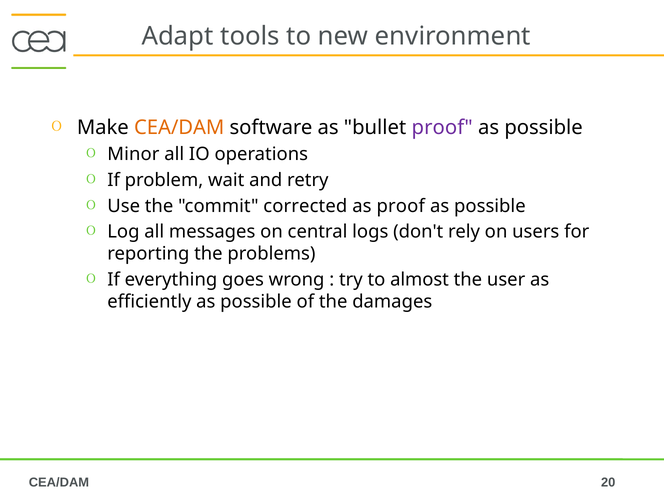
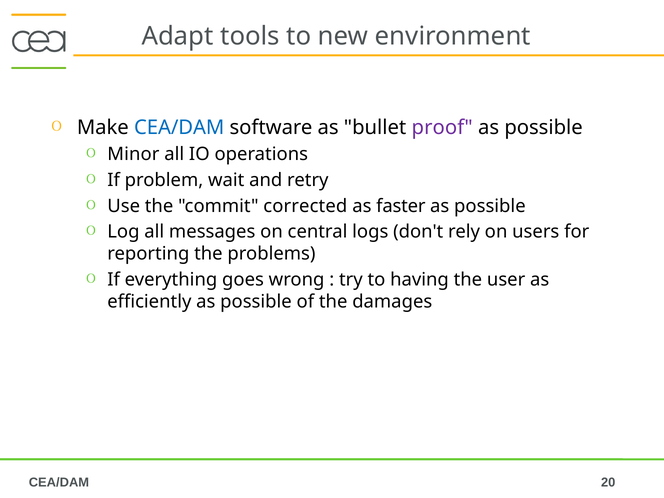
CEA/DAM colour: orange -> blue (179, 127)
as proof: proof -> faster (401, 206)
almost: almost -> having (419, 280)
